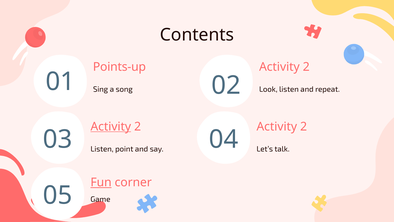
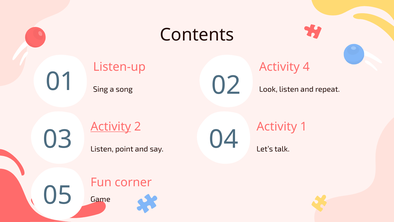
Points-up: Points-up -> Listen-up (119, 67)
2: 2 -> 4 (306, 67)
2: 2 -> 1 (304, 126)
Fun underline: present -> none (101, 182)
